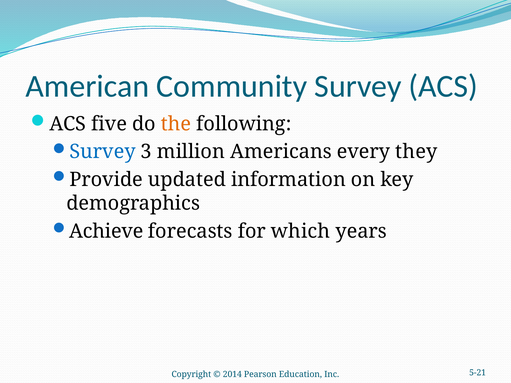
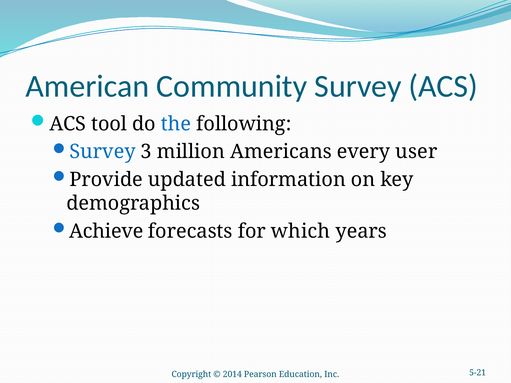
five: five -> tool (109, 124)
the colour: orange -> blue (176, 124)
they: they -> user (416, 152)
